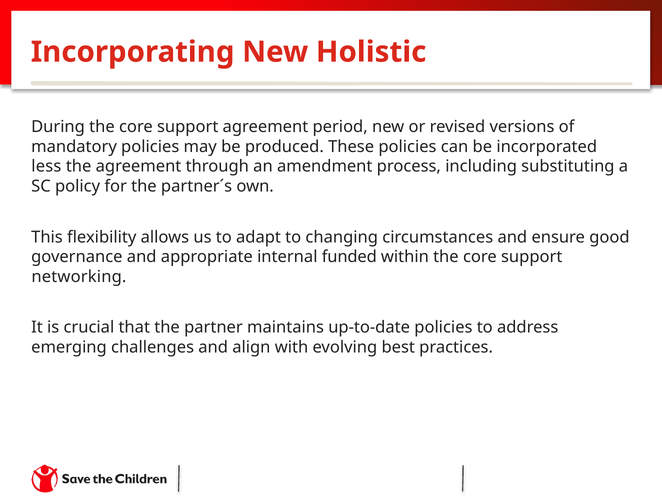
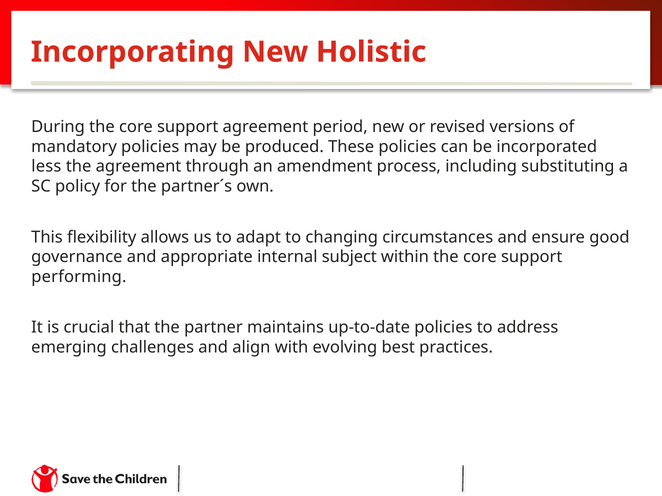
funded: funded -> subject (349, 257)
networking: networking -> performing (79, 277)
